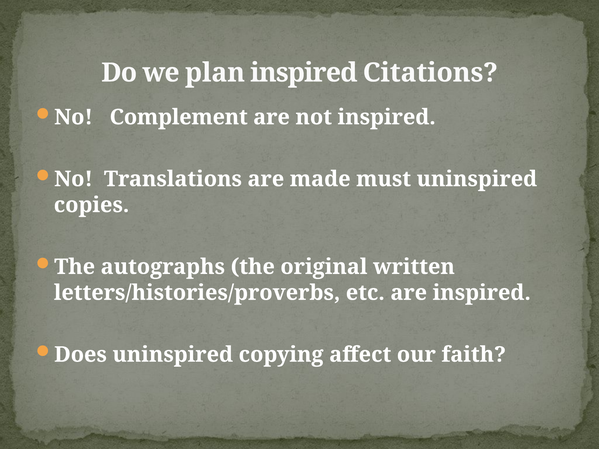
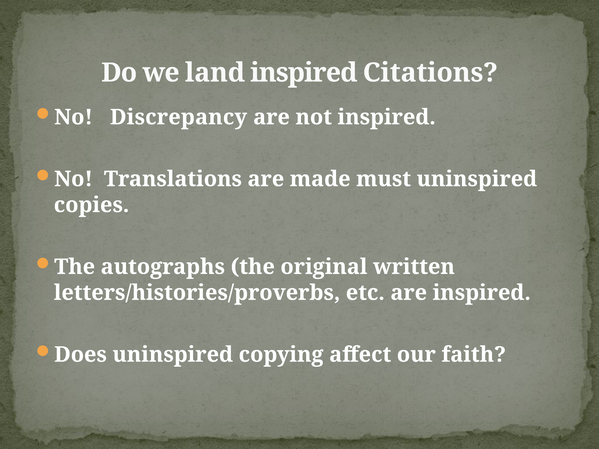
plan: plan -> land (215, 73)
Complement: Complement -> Discrepancy (178, 117)
